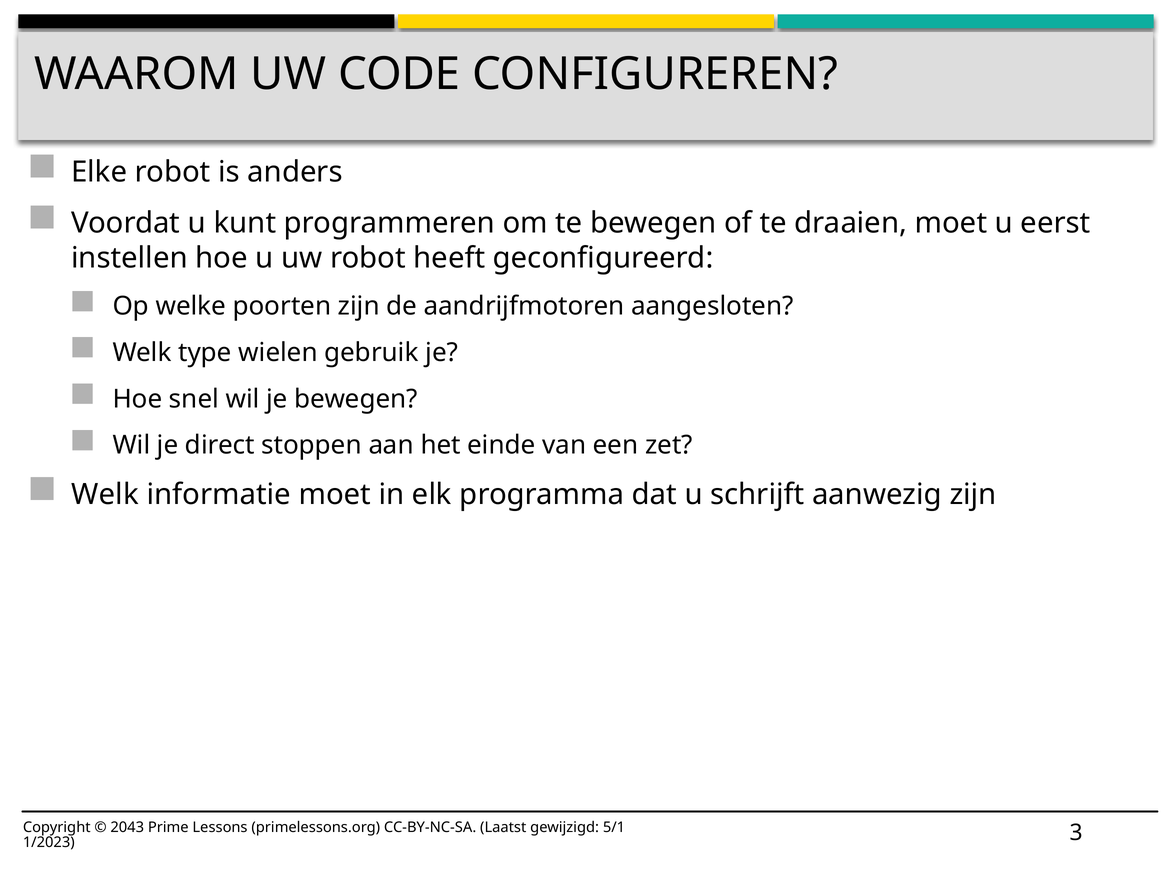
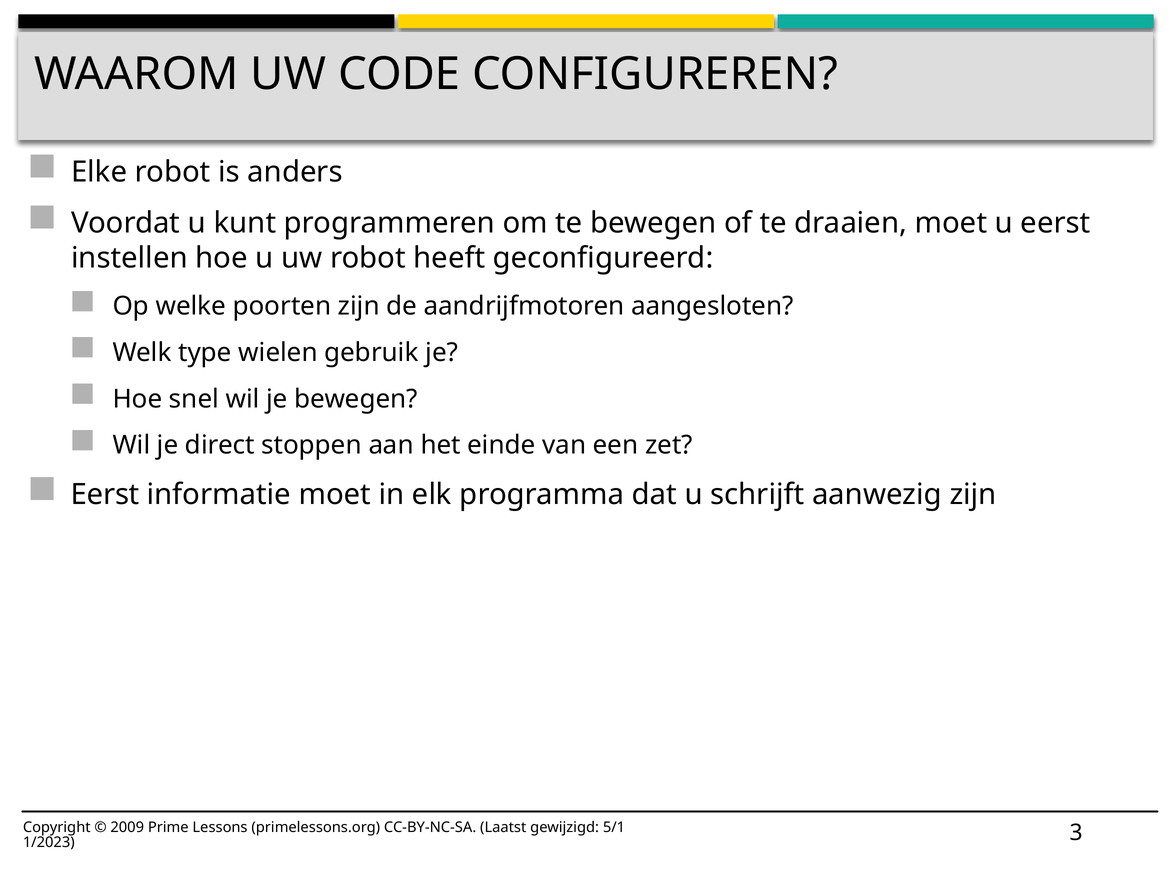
Welk: Welk -> Eerst (105, 495)
2043: 2043 -> 2009 (127, 828)
